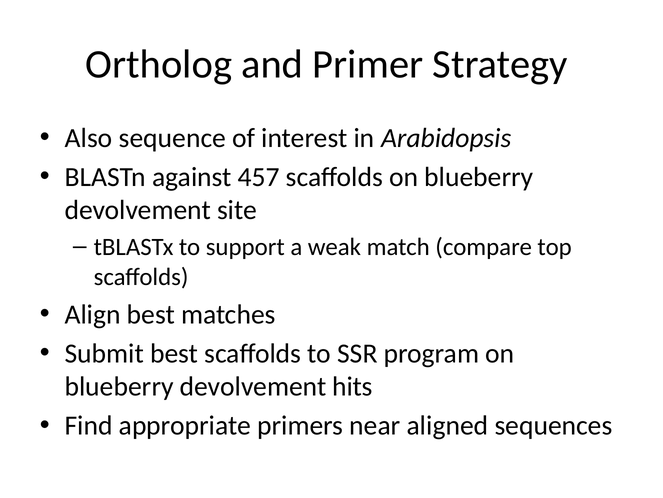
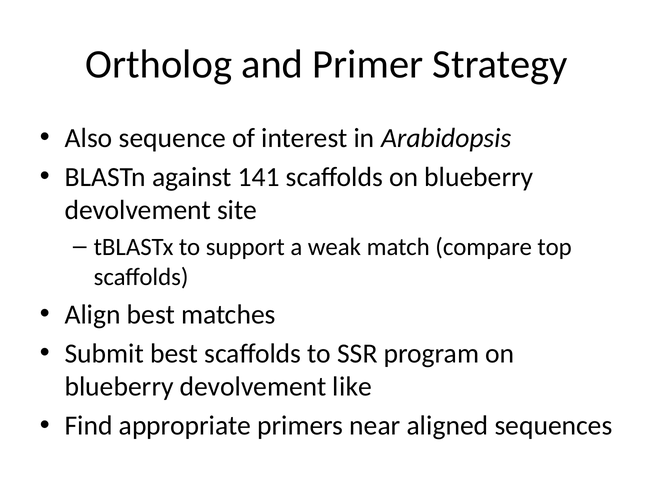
457: 457 -> 141 (259, 177)
hits: hits -> like (352, 386)
